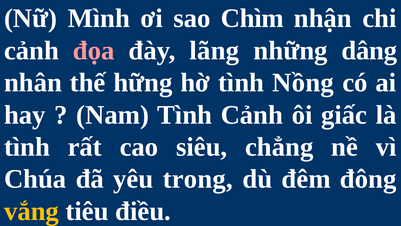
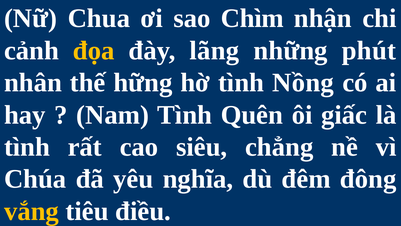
Mình: Mình -> Chua (99, 18)
đọa colour: pink -> yellow (94, 50)
dâng: dâng -> phút (369, 50)
Tình Cảnh: Cảnh -> Quên (252, 115)
trong: trong -> nghĩa (198, 179)
